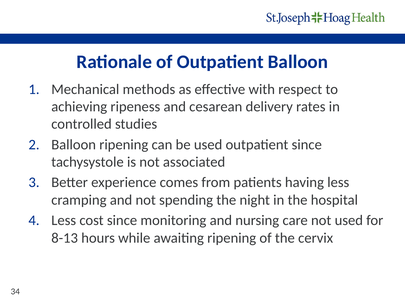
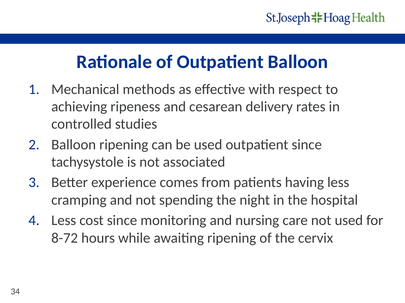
8-13: 8-13 -> 8-72 (65, 238)
